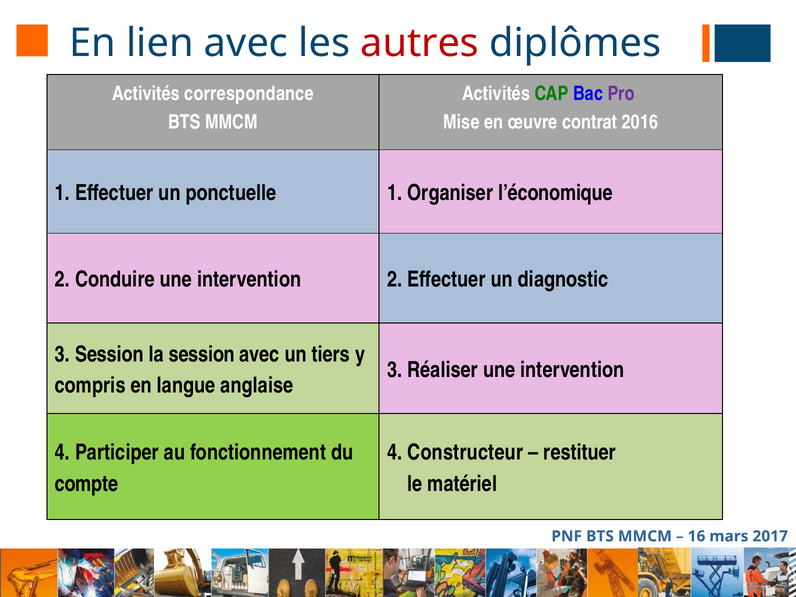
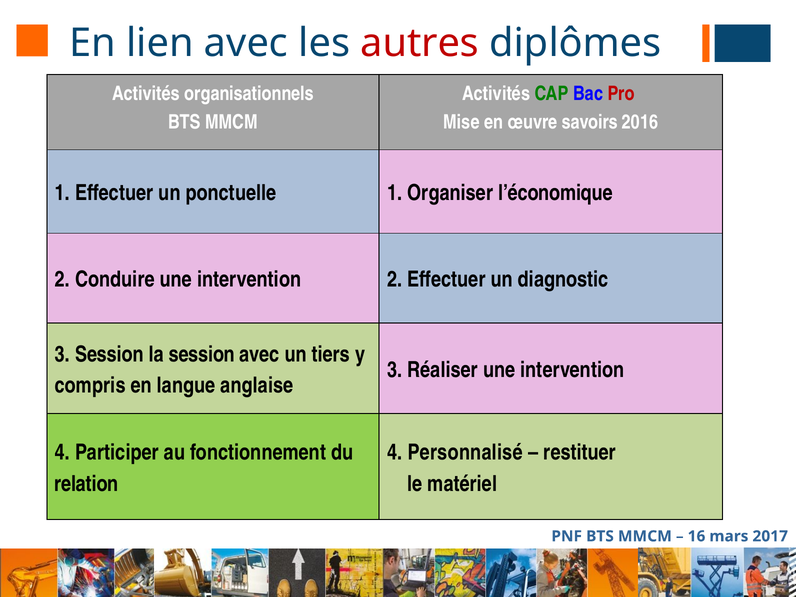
correspondance: correspondance -> organisationnels (249, 94)
Pro colour: purple -> red (621, 94)
contrat: contrat -> savoirs (590, 122)
Constructeur: Constructeur -> Personnalisé (465, 452)
compte: compte -> relation (86, 484)
